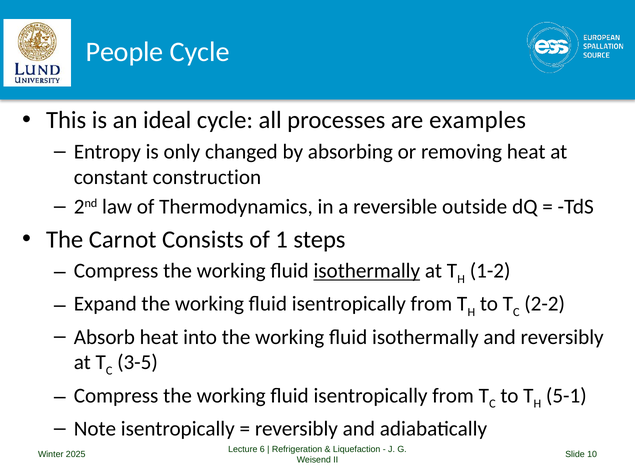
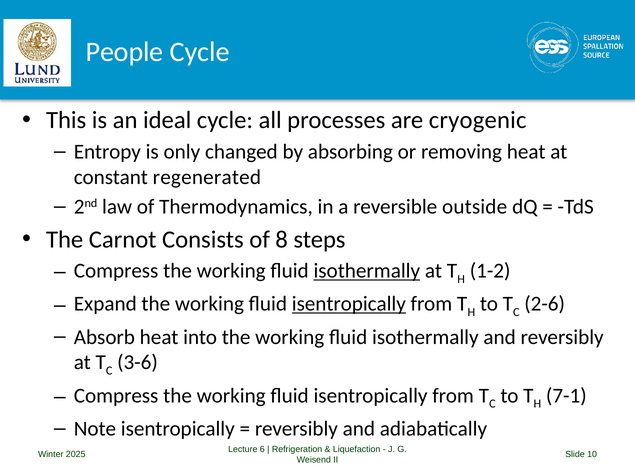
examples: examples -> cryogenic (478, 120)
construction: construction -> regenerated (207, 177)
1: 1 -> 8 (282, 240)
isentropically underline: none -> present (349, 304)
2-2: 2-2 -> 2-6 (545, 304)
3-5: 3-5 -> 3-6 (137, 363)
5-1: 5-1 -> 7-1 (566, 396)
